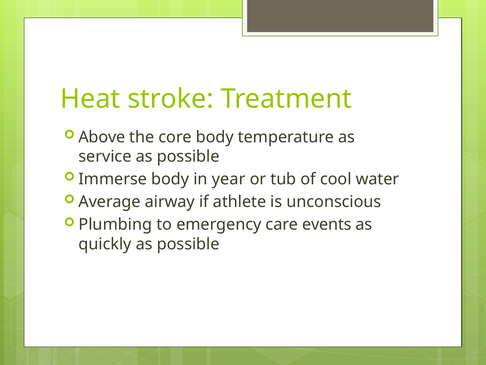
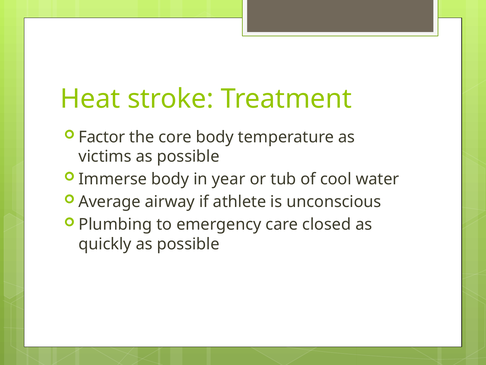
Above: Above -> Factor (102, 137)
service: service -> victims (105, 156)
events: events -> closed (327, 224)
